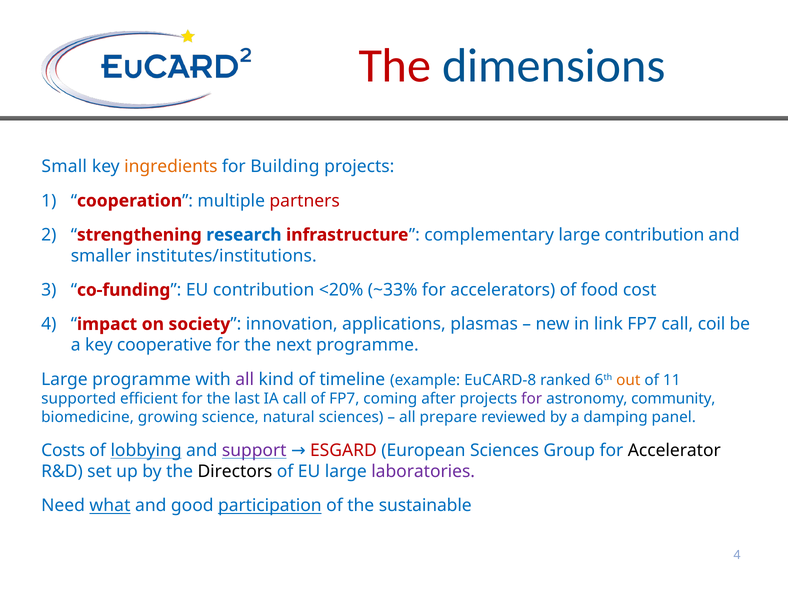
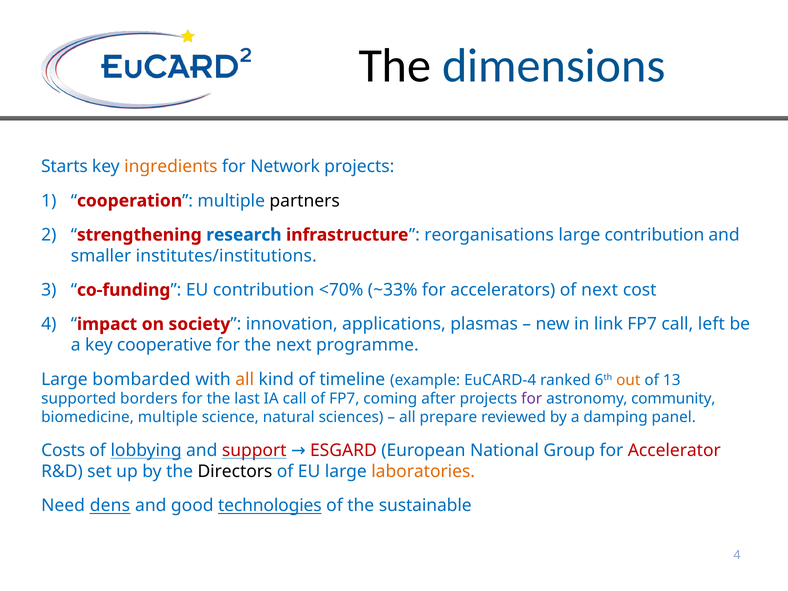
The colour: red -> black (395, 66)
Small: Small -> Starts (64, 167)
Building: Building -> Network (285, 167)
partners colour: red -> black (305, 201)
complementary: complementary -> reorganisations (489, 235)
<20%: <20% -> <70% (341, 290)
of food: food -> next (600, 290)
coil: coil -> left (711, 324)
Large programme: programme -> bombarded (141, 379)
all colour: purple -> orange (245, 379)
EuCARD-8: EuCARD-8 -> EuCARD-4 (500, 380)
11: 11 -> 13 (672, 380)
efficient: efficient -> borders (149, 399)
biomedicine growing: growing -> multiple (168, 417)
support colour: purple -> red (254, 450)
European Sciences: Sciences -> National (505, 450)
Accelerator colour: black -> red (674, 450)
laboratories colour: purple -> orange (423, 471)
what: what -> dens (110, 505)
participation: participation -> technologies (270, 505)
